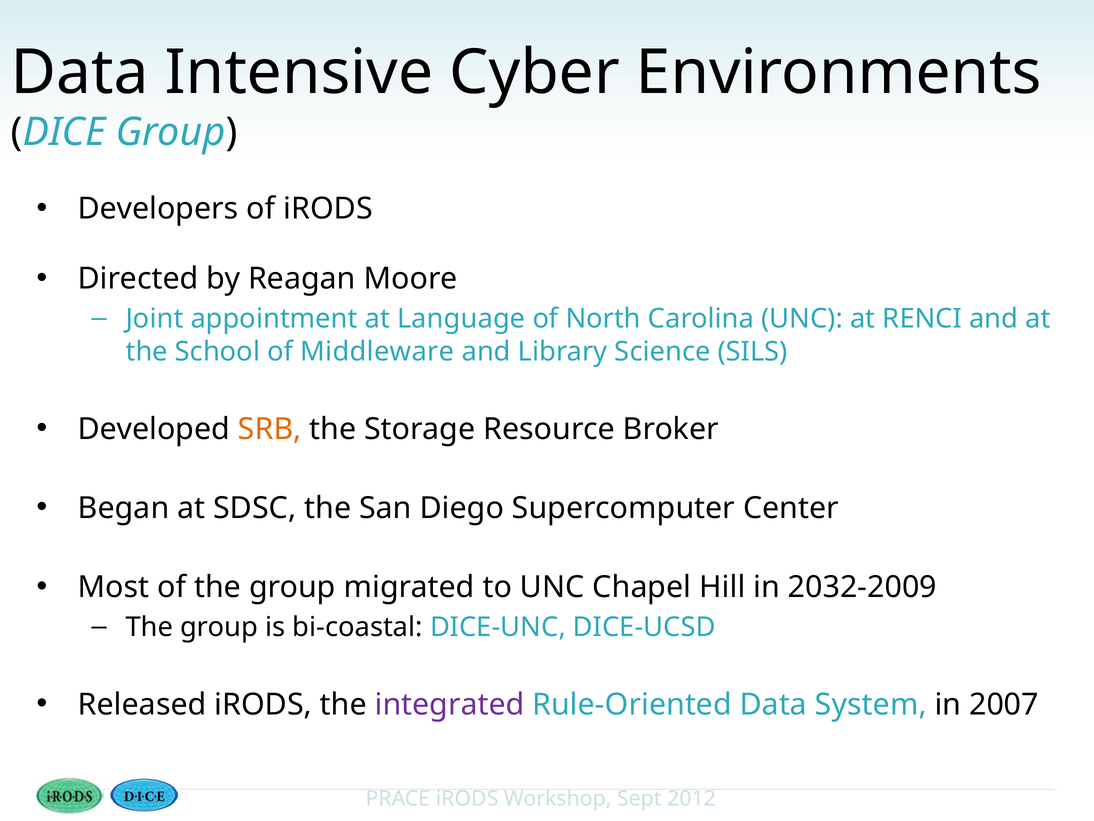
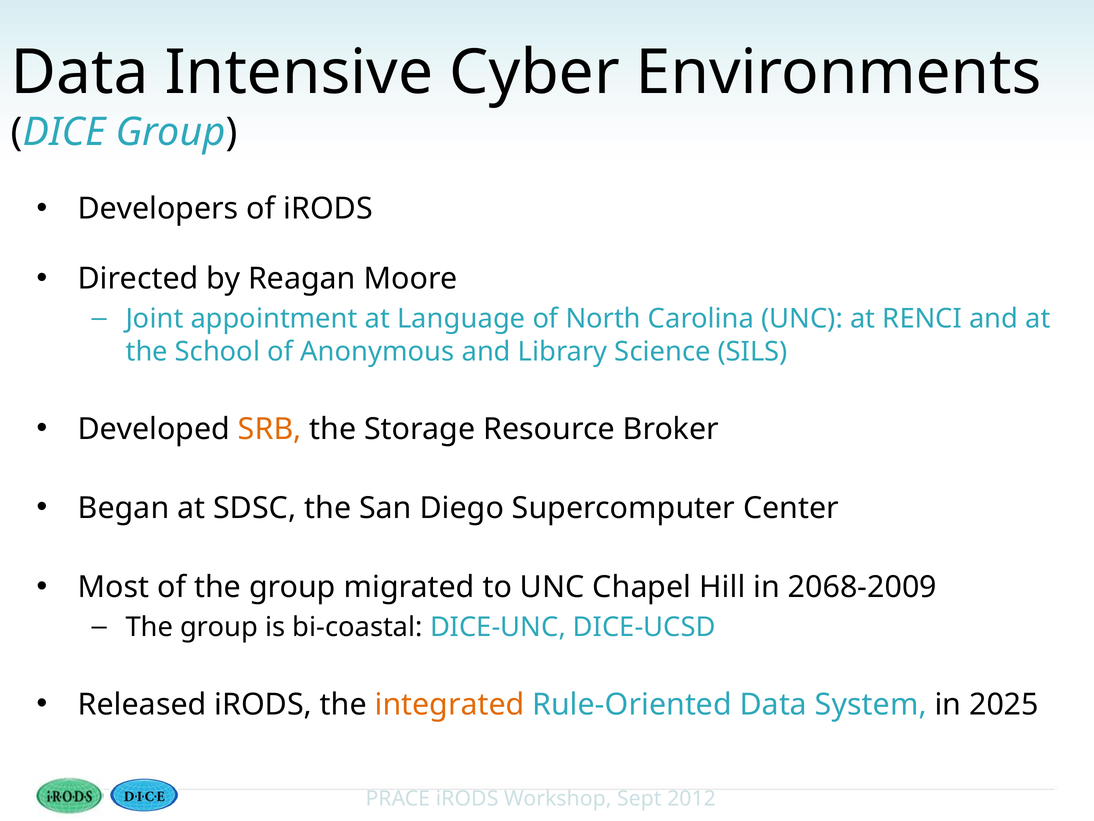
Middleware: Middleware -> Anonymous (377, 351)
2032-2009: 2032-2009 -> 2068-2009 (862, 587)
integrated colour: purple -> orange (450, 704)
2007: 2007 -> 2025 (1004, 704)
